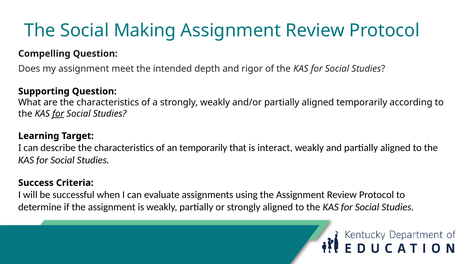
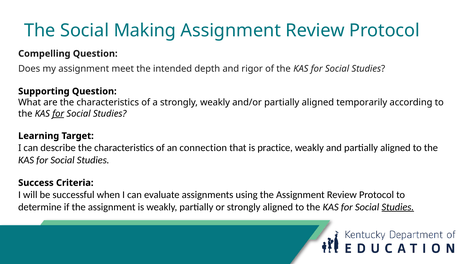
an temporarily: temporarily -> connection (203, 148)
interact: interact -> practice (275, 148)
Studies underline: none -> present (398, 207)
